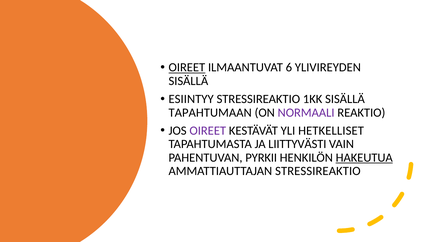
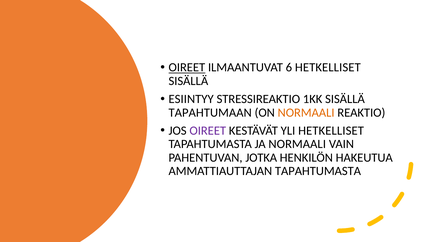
6 YLIVIREYDEN: YLIVIREYDEN -> HETKELLISET (328, 68)
NORMAALI colour: purple -> orange (306, 113)
JA LIITTYVÄSTI: LIITTYVÄSTI -> NORMAALI (297, 144)
PYRKII: PYRKII -> JOTKA (261, 158)
HAKEUTUA underline: present -> none (364, 158)
AMMATTIAUTTAJAN STRESSIREAKTIO: STRESSIREAKTIO -> TAPAHTUMASTA (318, 171)
